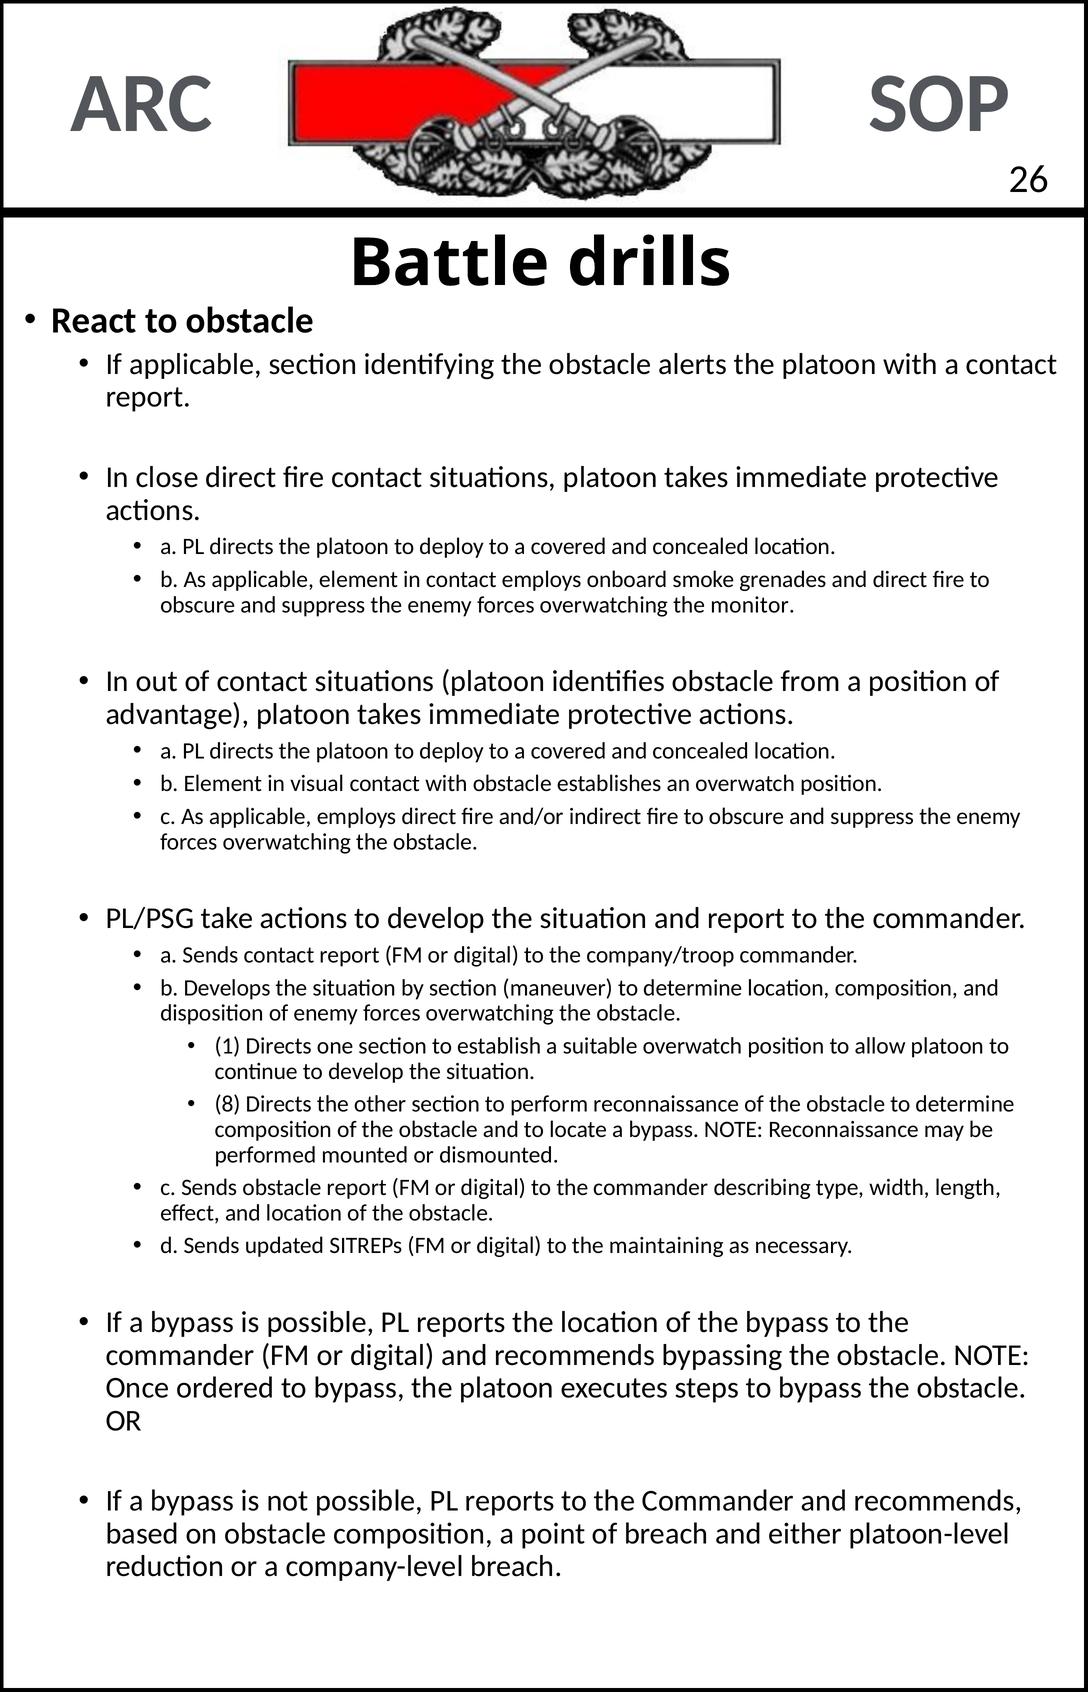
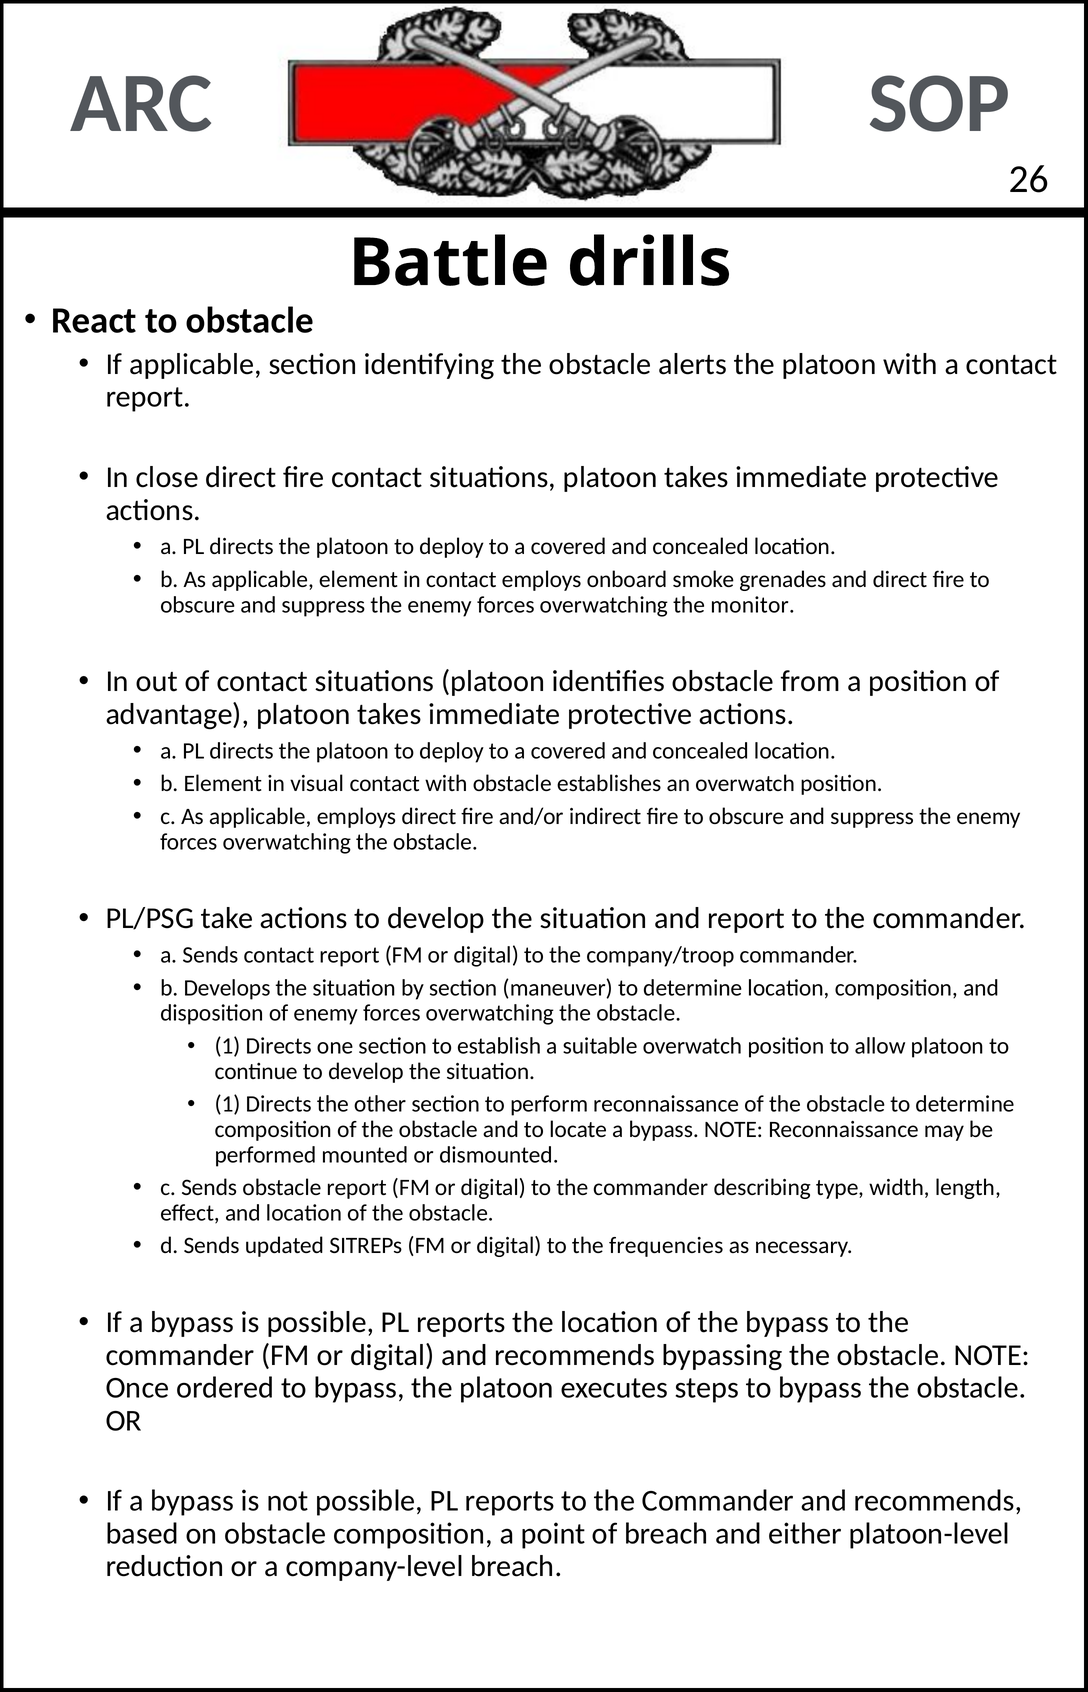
8: 8 -> 1 (227, 1104)
maintaining: maintaining -> frequencies (666, 1246)
